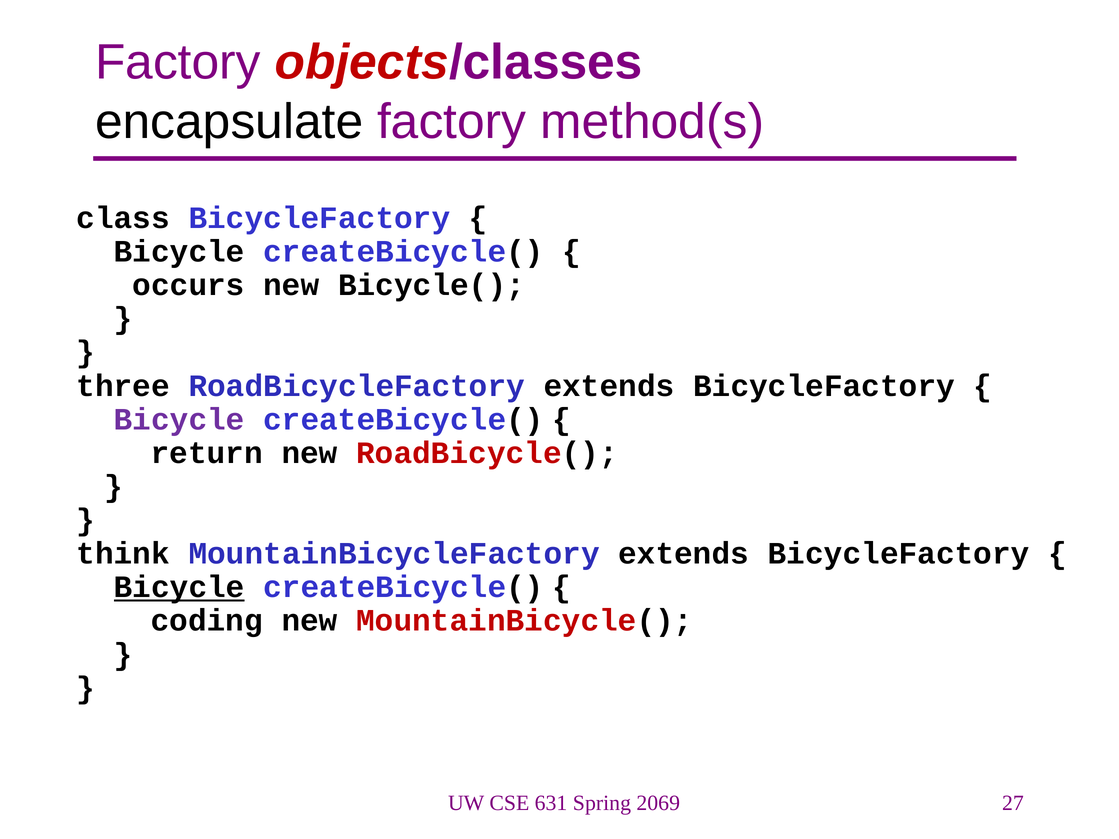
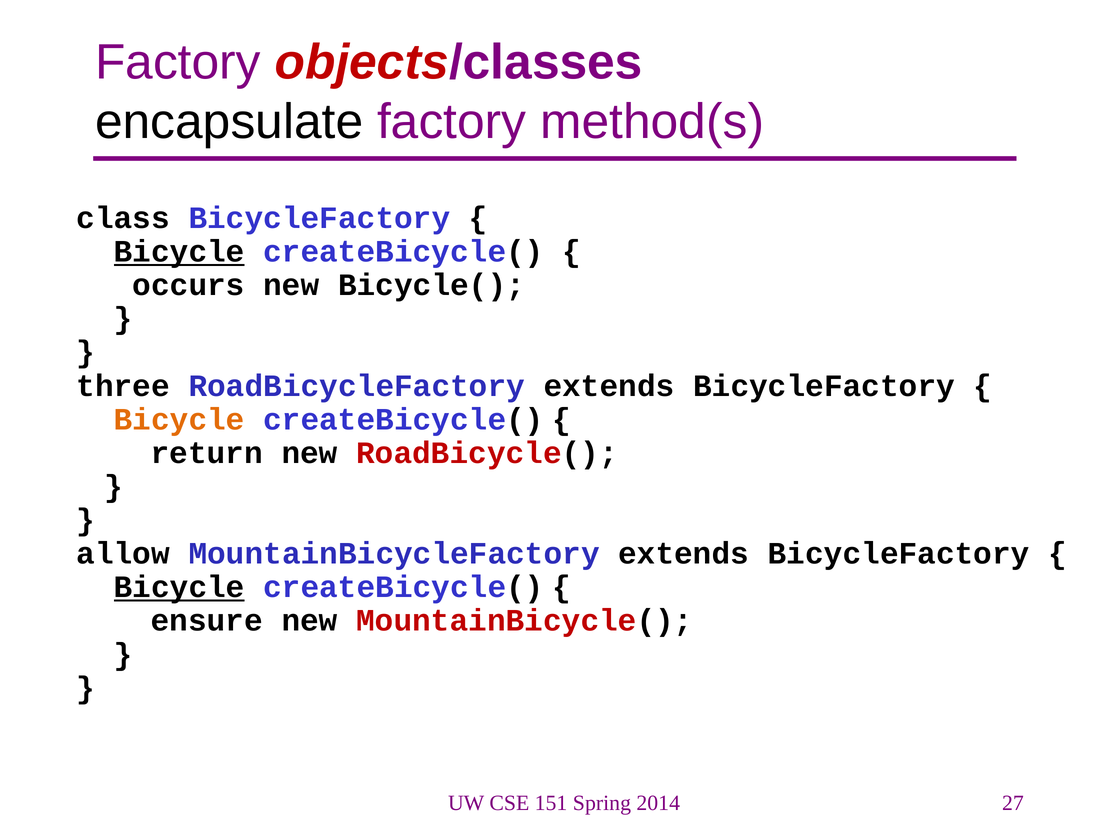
Bicycle underline: none -> present (179, 252)
Bicycle colour: purple -> orange (179, 419)
think: think -> allow (123, 554)
coding: coding -> ensure (207, 621)
631: 631 -> 151 (551, 803)
2069: 2069 -> 2014 (658, 803)
